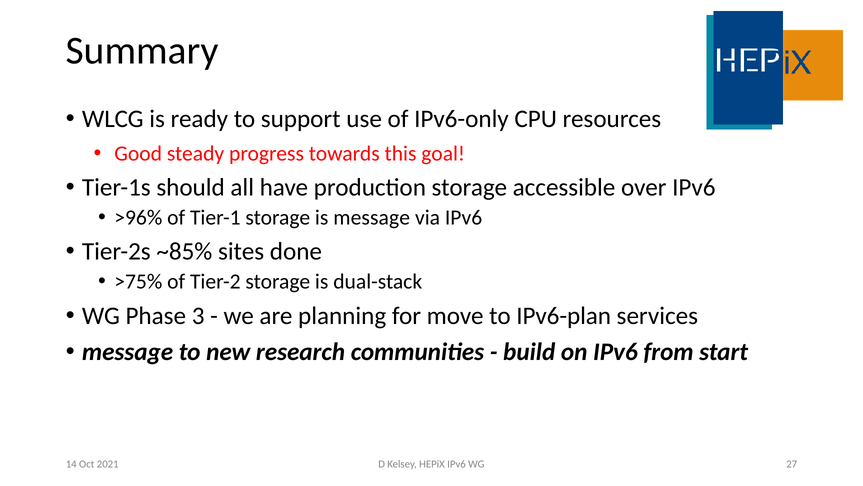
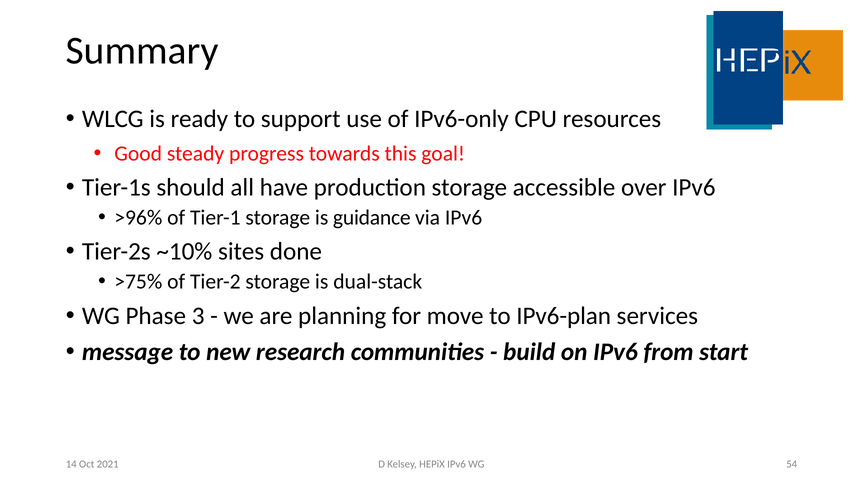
is message: message -> guidance (372, 217)
~85%: ~85% -> ~10% (184, 251)
27: 27 -> 54 (792, 463)
